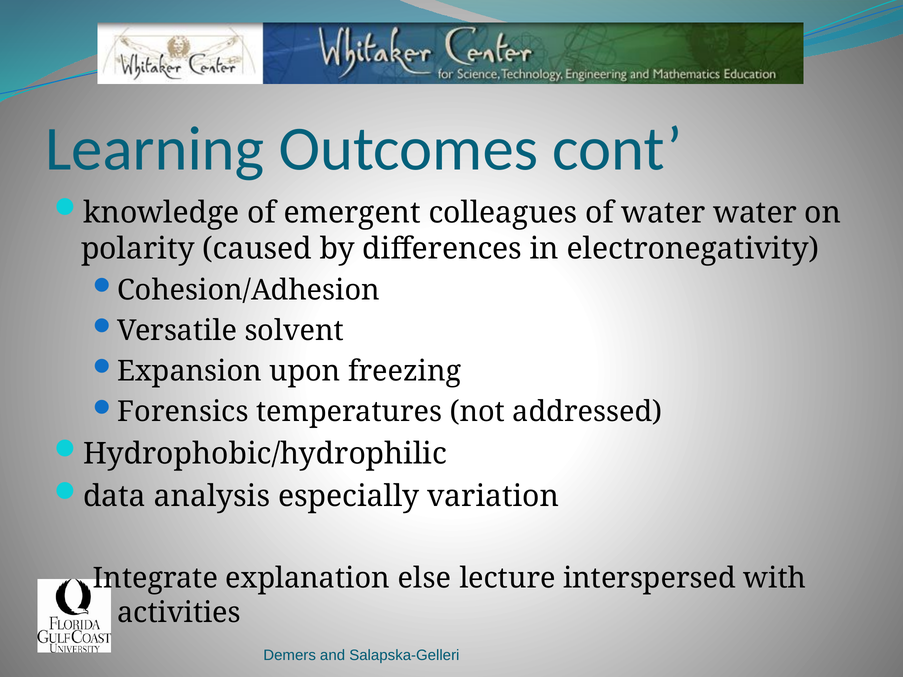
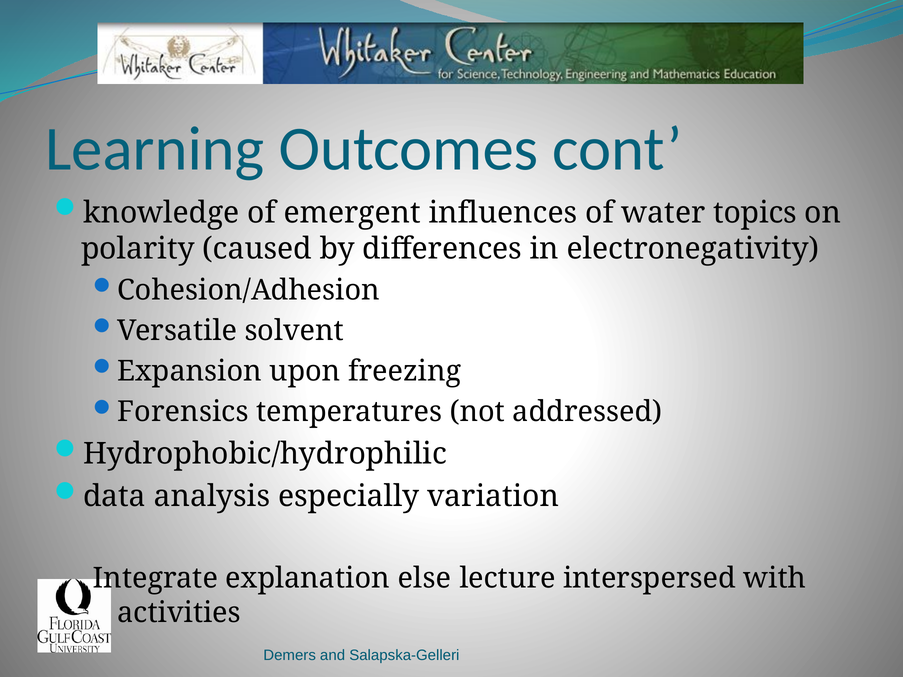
colleagues: colleagues -> influences (503, 213)
water water: water -> topics (755, 213)
